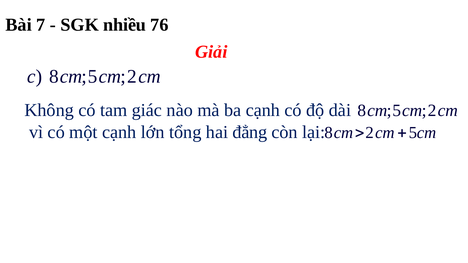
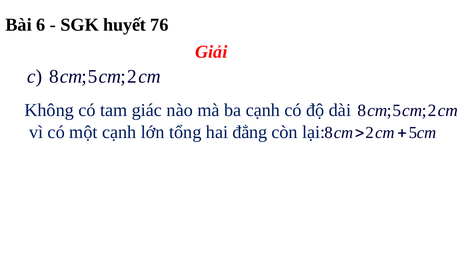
7: 7 -> 6 (41, 25)
nhiều: nhiều -> huyết (125, 25)
